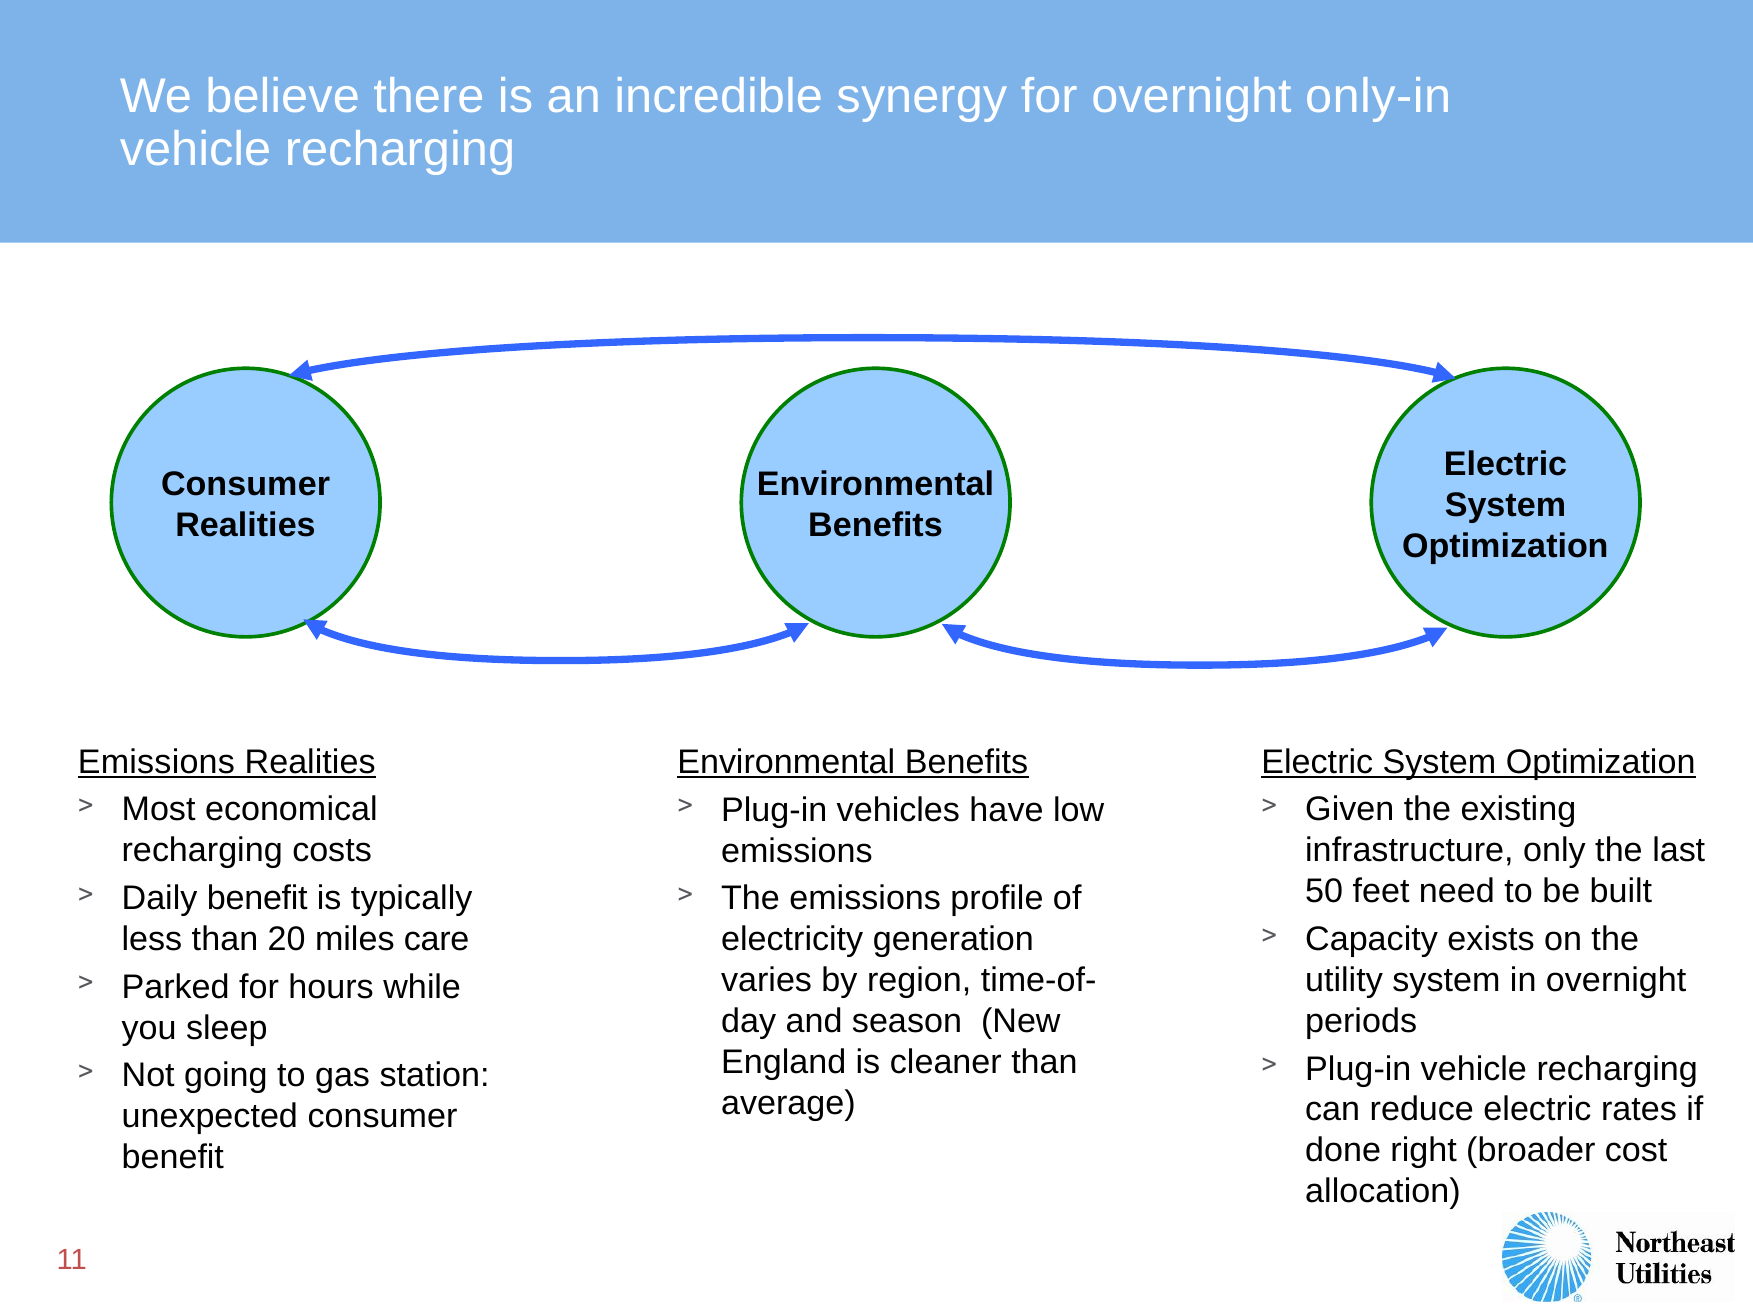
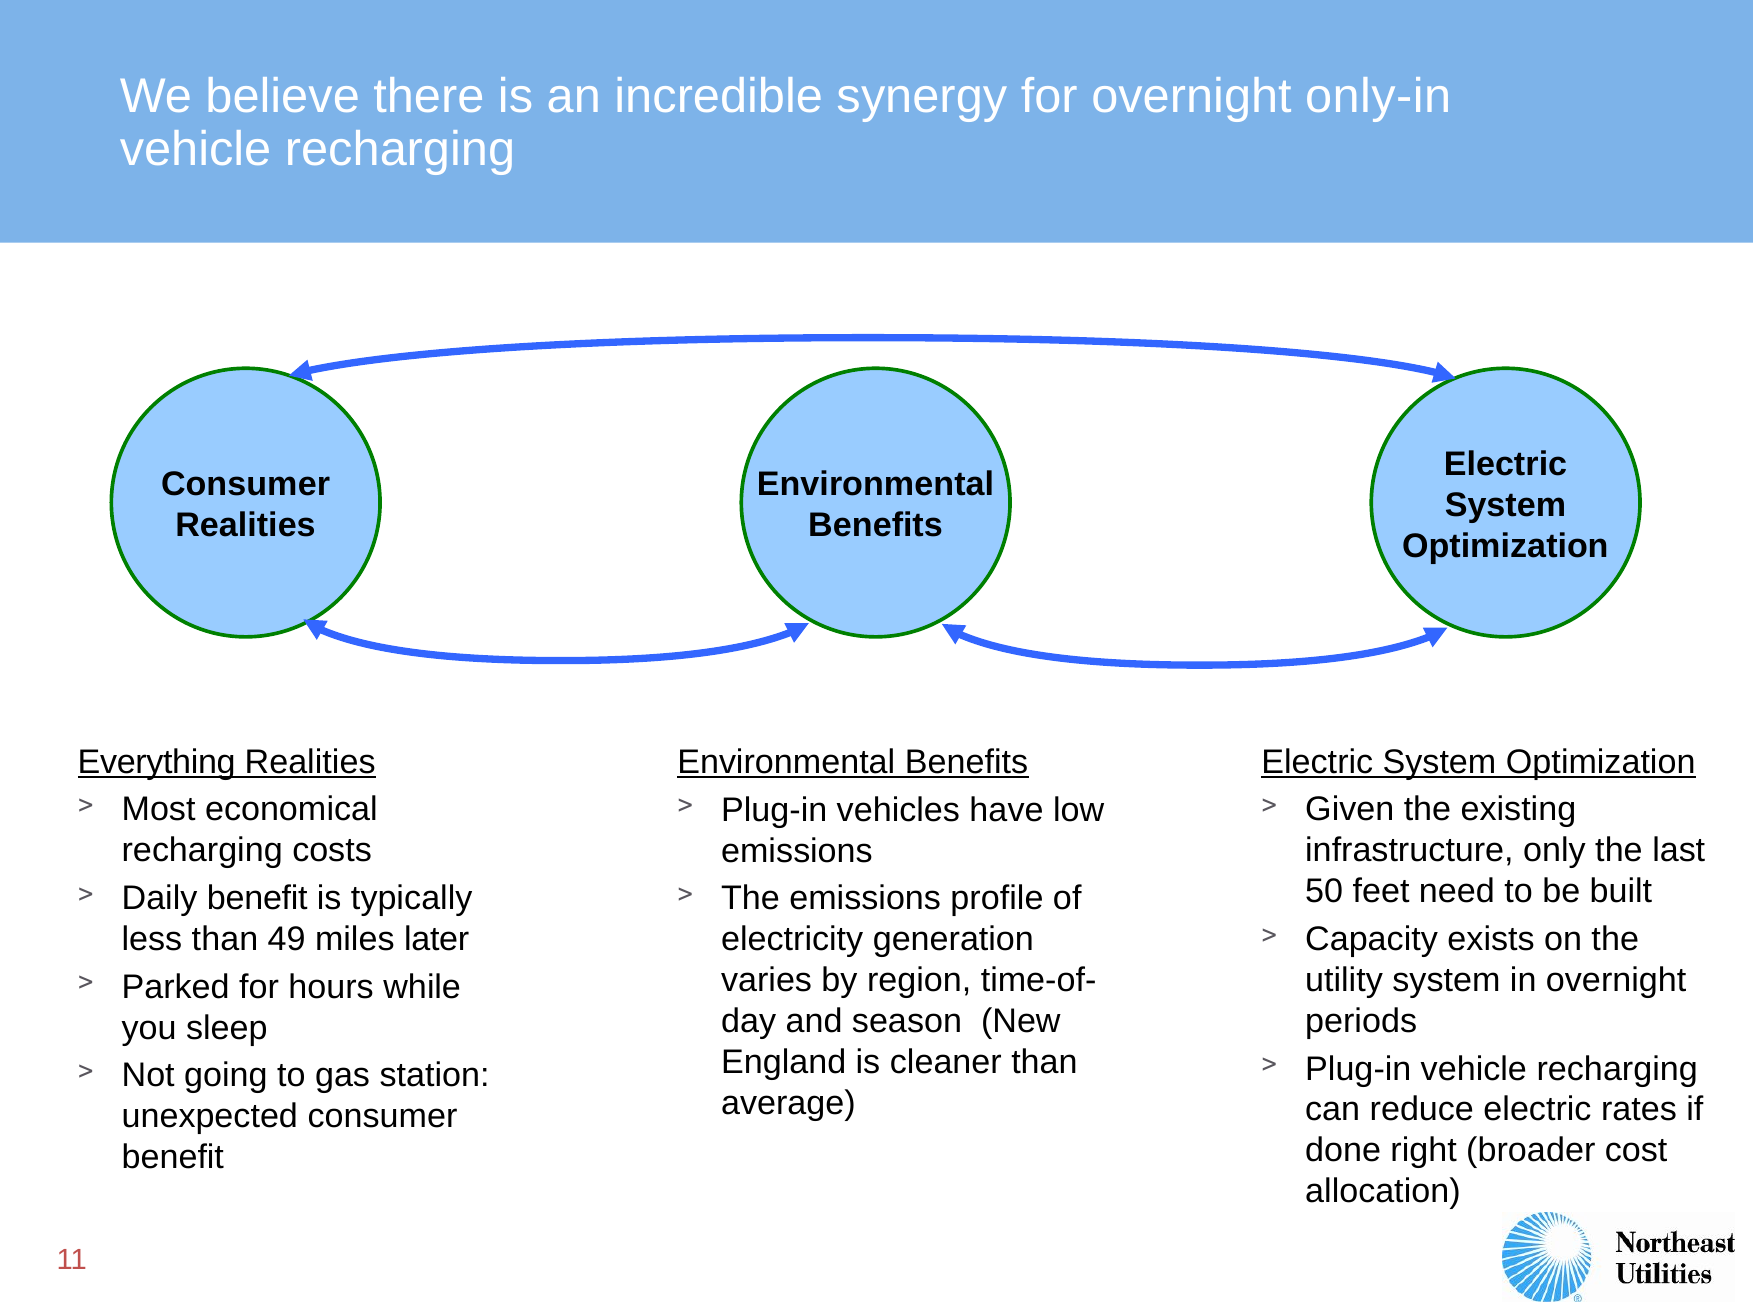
Emissions: Emissions -> Everything (157, 762)
20: 20 -> 49 (287, 940)
care: care -> later (437, 940)
